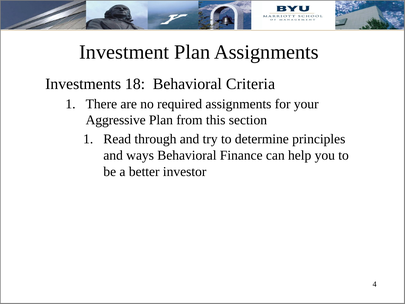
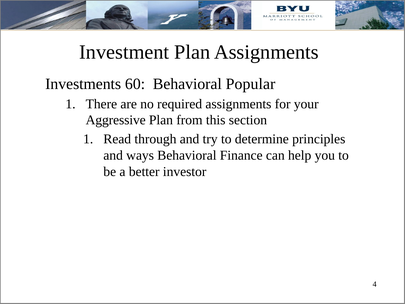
18: 18 -> 60 (135, 84)
Criteria: Criteria -> Popular (251, 84)
